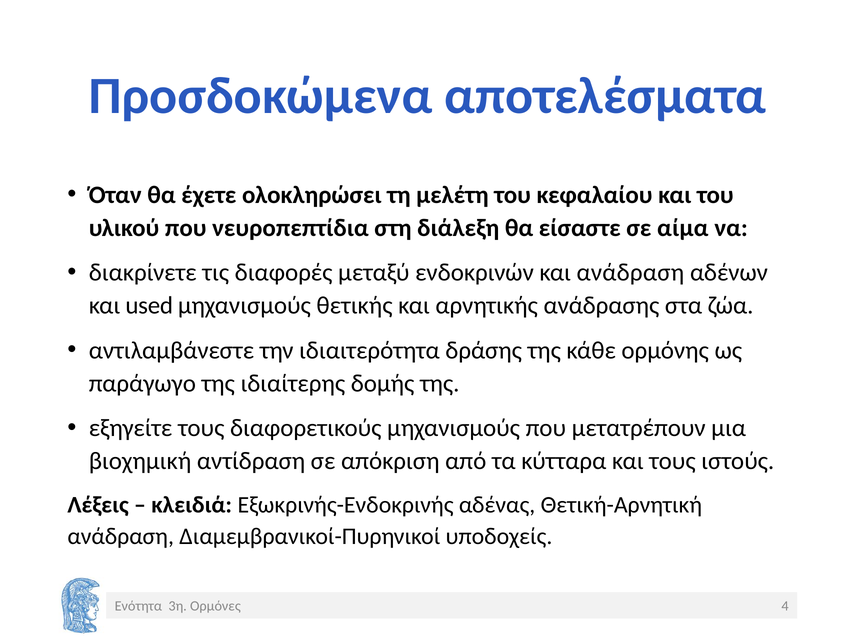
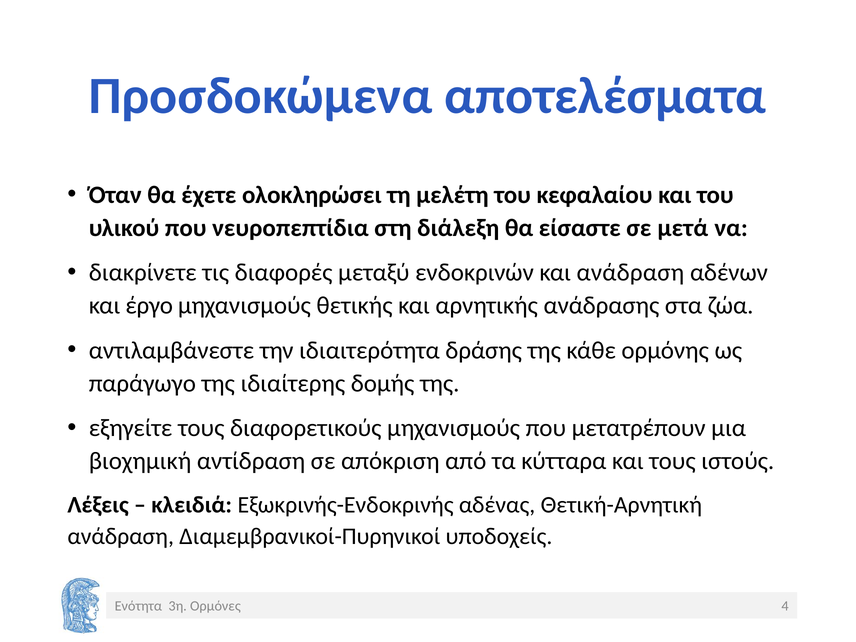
αίμα: αίμα -> μετά (683, 228)
used: used -> έργο (149, 306)
